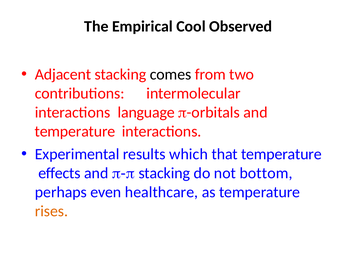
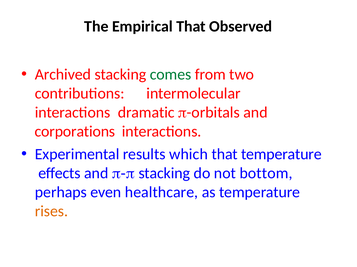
Empirical Cool: Cool -> That (191, 27)
Adjacent: Adjacent -> Archived (63, 75)
comes colour: black -> green (171, 75)
language: language -> dramatic (146, 113)
temperature: temperature -> corporations (75, 132)
